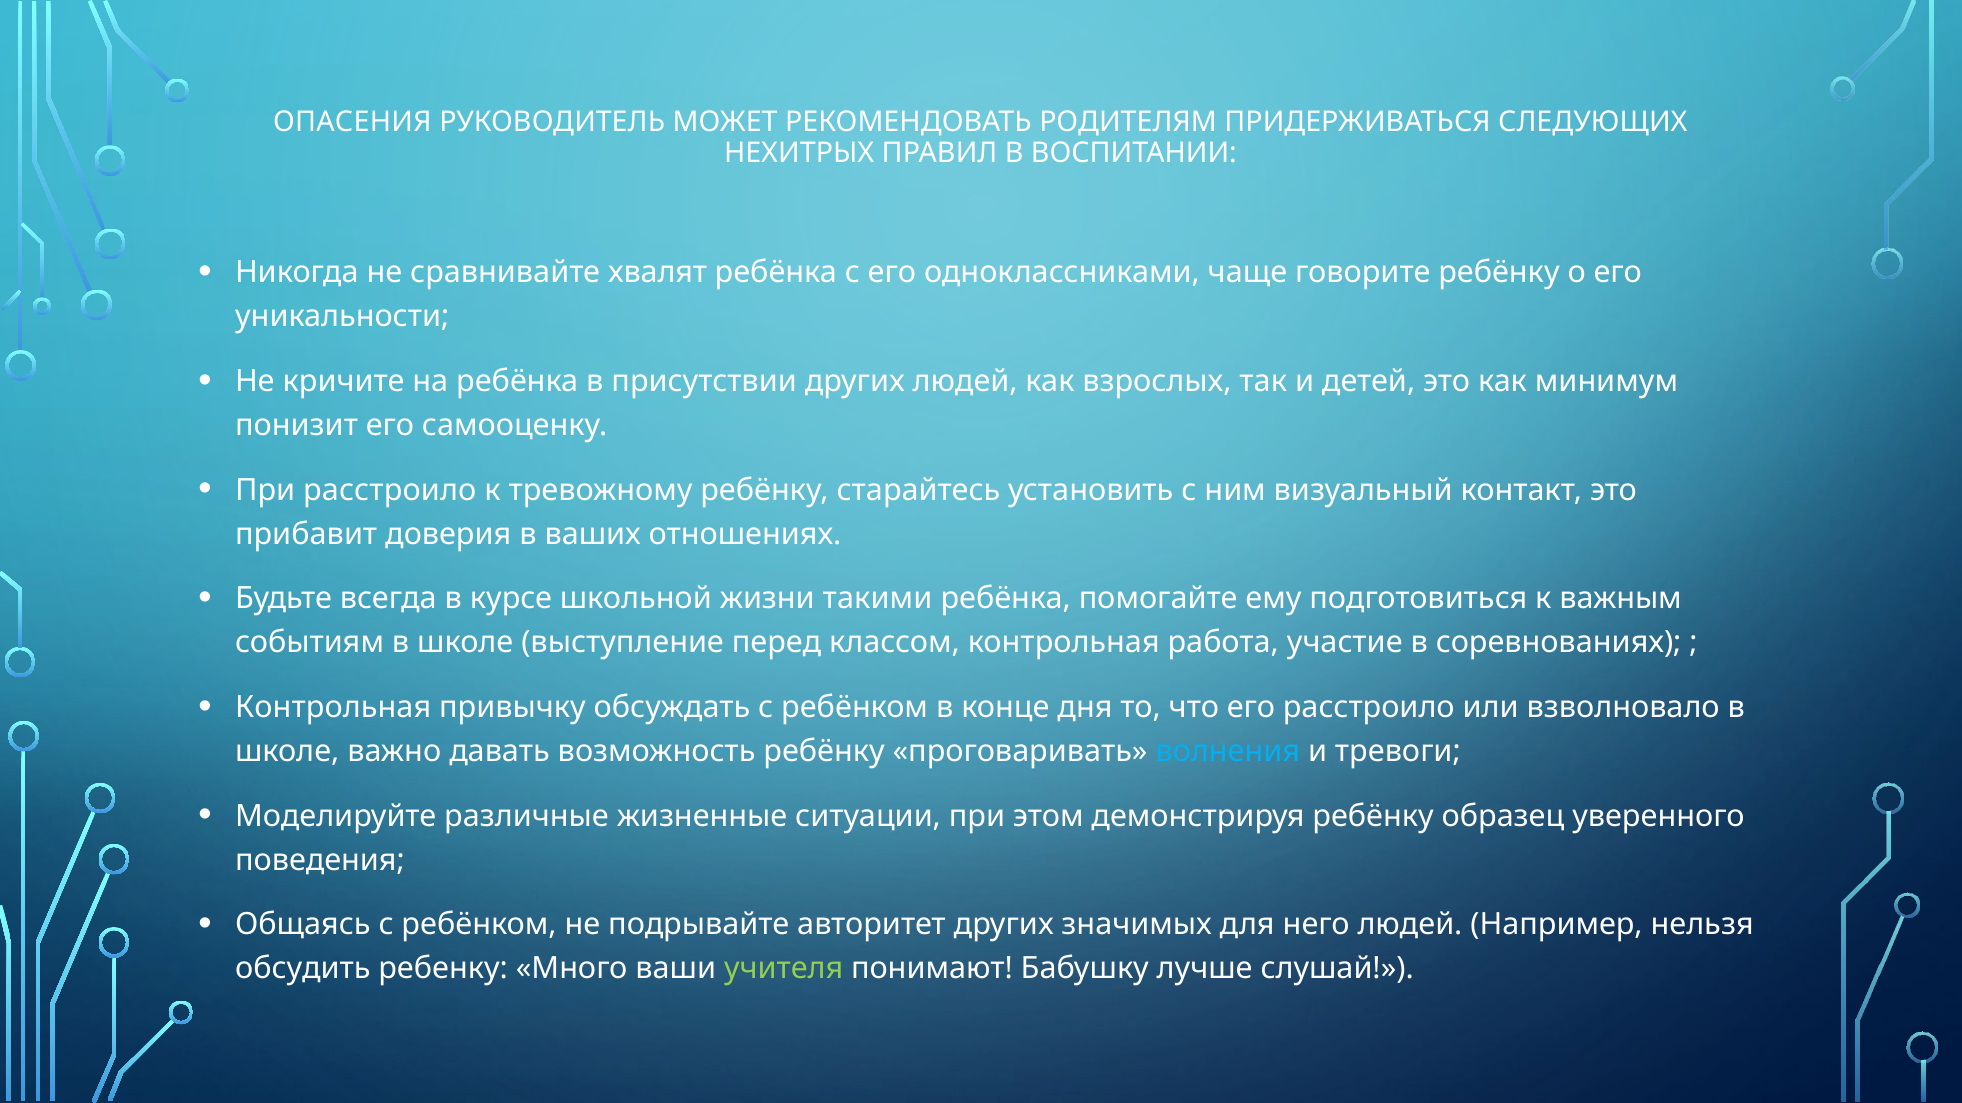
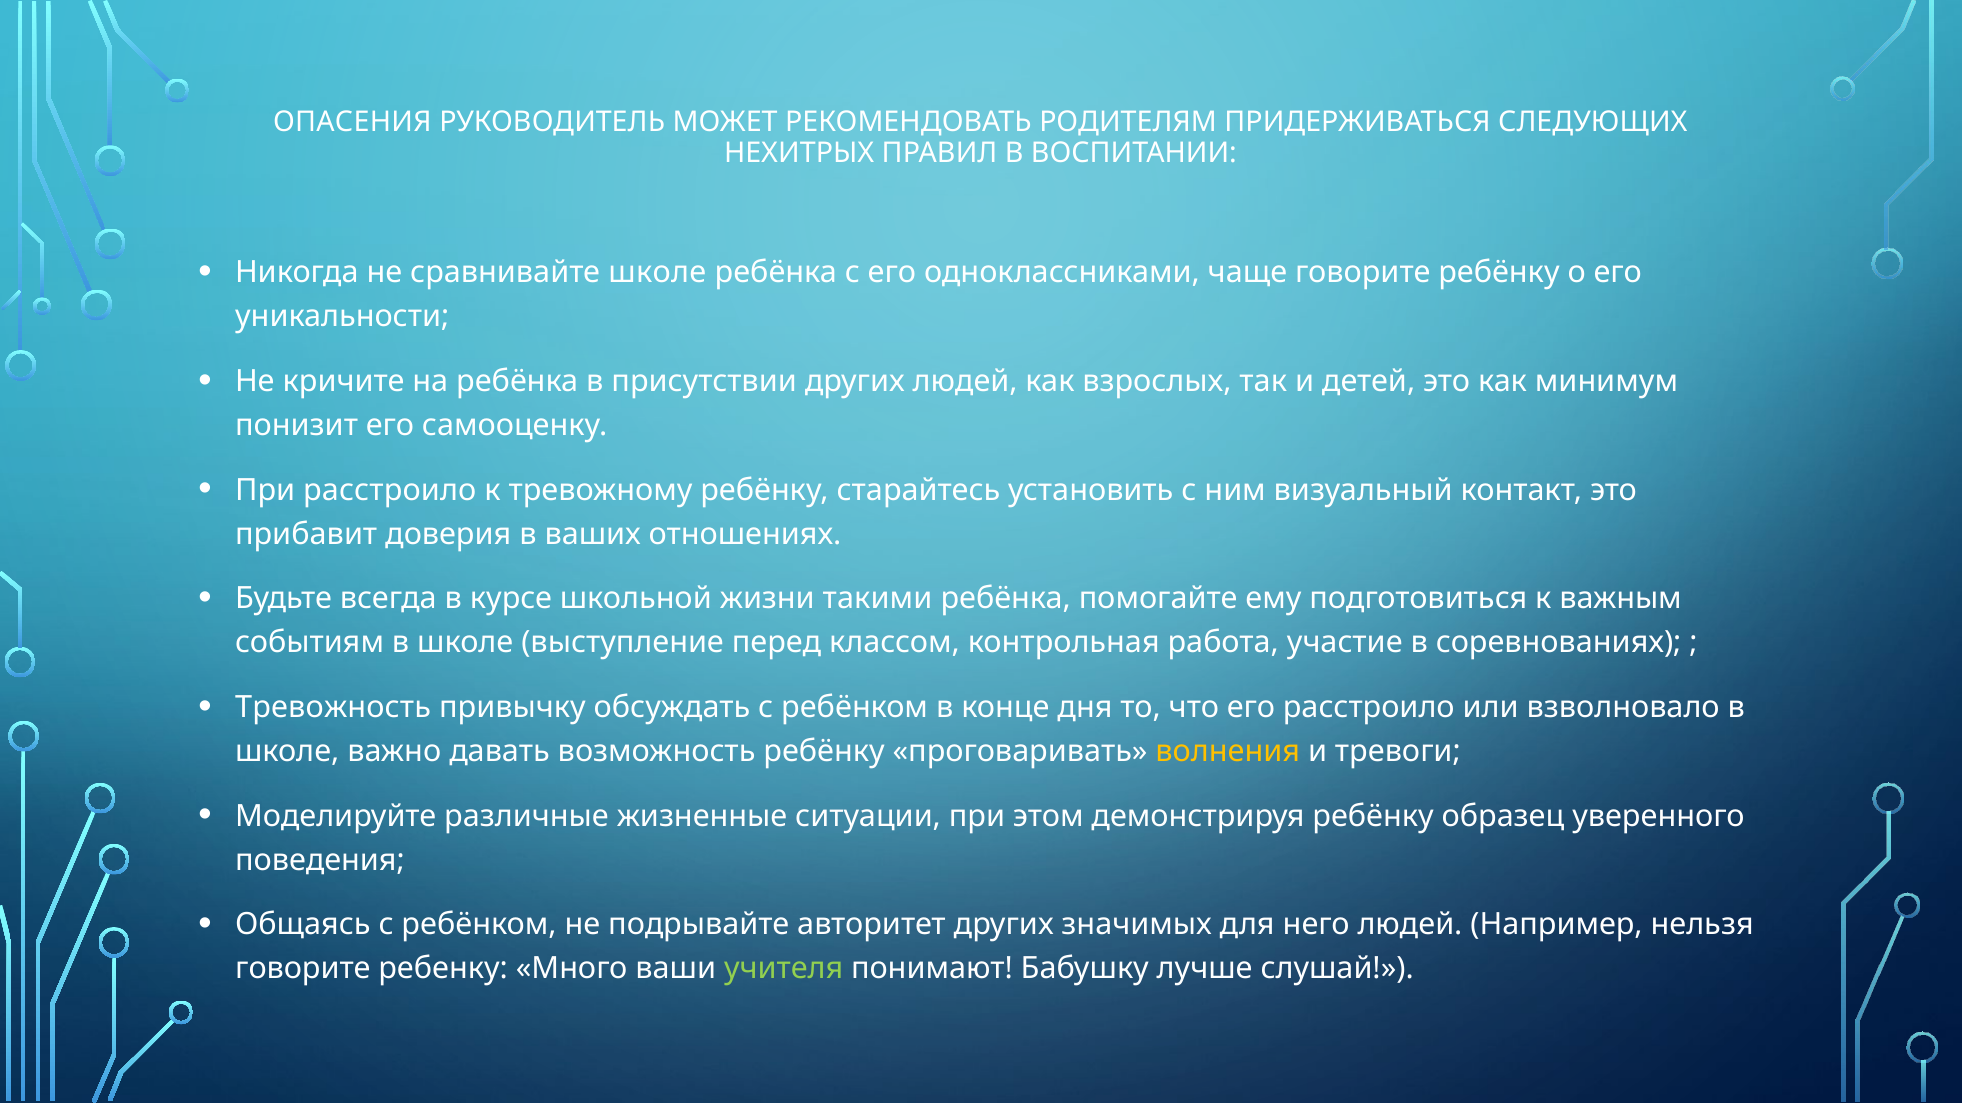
сравнивайте хвалят: хвалят -> школе (657, 273)
Контрольная: Контрольная -> Тревожность (333, 708)
волнения colour: light blue -> yellow (1228, 752)
обсудить: обсудить -> говорите (303, 969)
